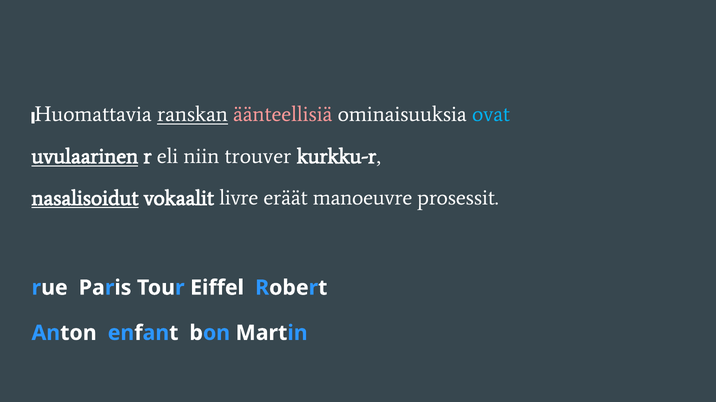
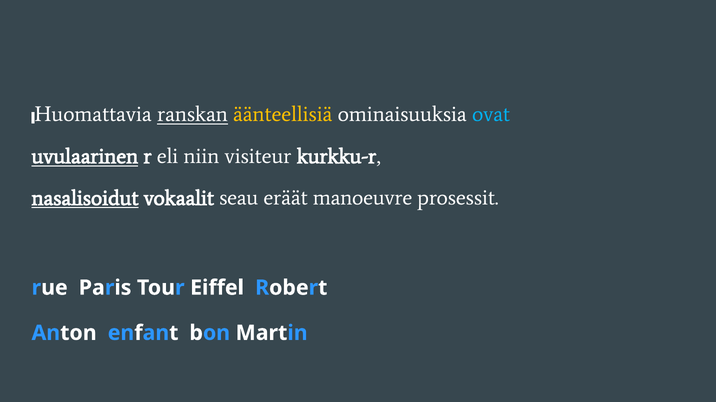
äänteellisiä colour: pink -> yellow (283, 115)
trouver: trouver -> visiteur (258, 156)
livre: livre -> seau (239, 198)
